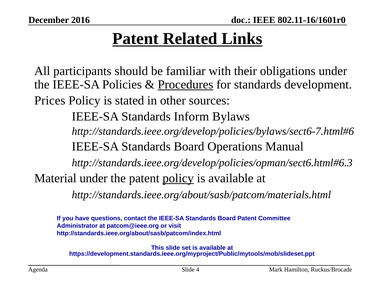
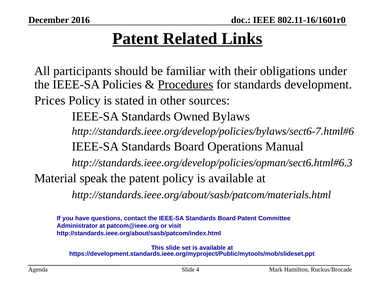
Inform: Inform -> Owned (192, 117)
Material under: under -> speak (94, 179)
policy underline: present -> none (178, 179)
